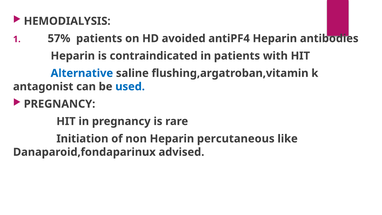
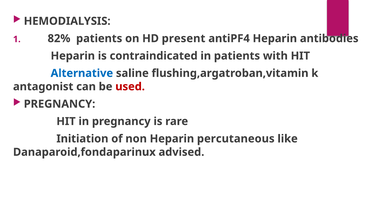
57%: 57% -> 82% (59, 38)
avoided: avoided -> present (184, 38)
used colour: blue -> red (130, 87)
